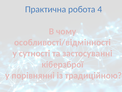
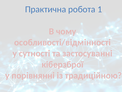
4: 4 -> 1 (100, 9)
